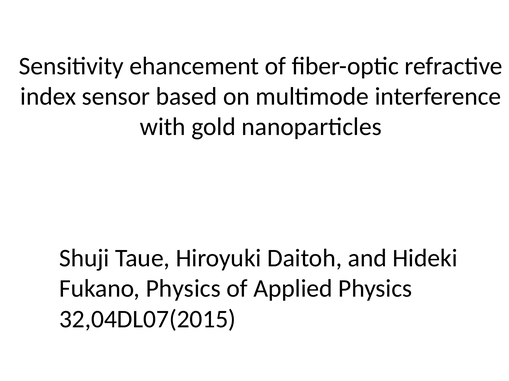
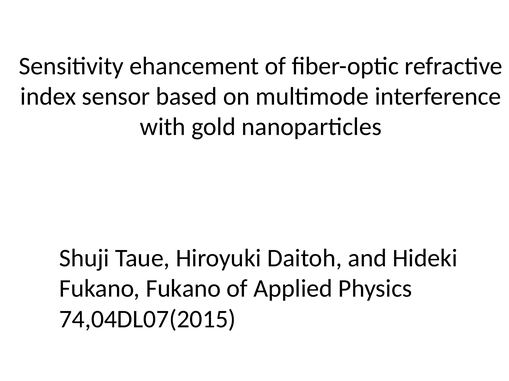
Fukano Physics: Physics -> Fukano (183, 289)
32,04DL07(2015: 32,04DL07(2015 -> 74,04DL07(2015 (148, 320)
